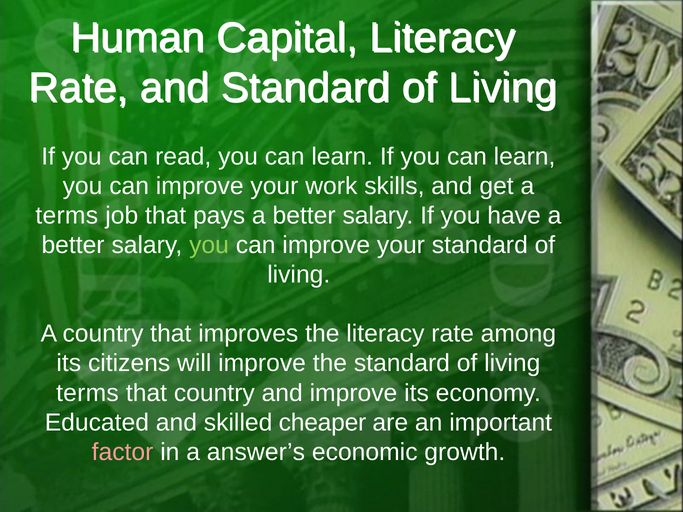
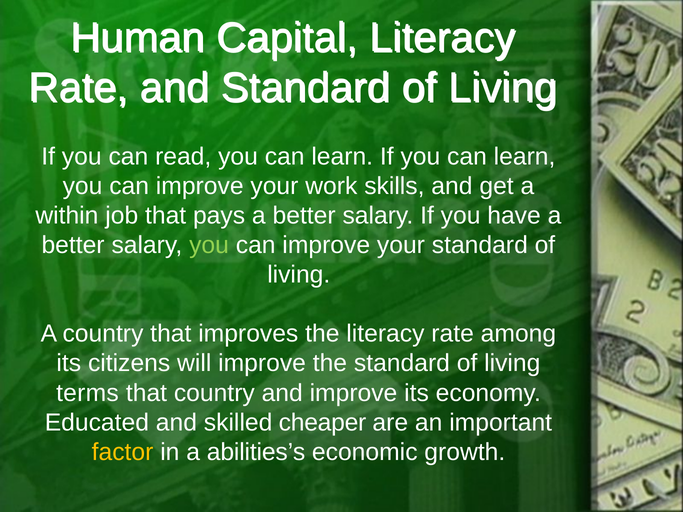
terms: terms -> within (67, 216)
factor colour: pink -> yellow (123, 452)
answer’s: answer’s -> abilities’s (256, 452)
